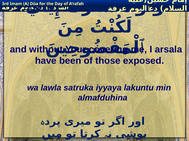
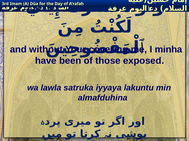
arsala: arsala -> minha (169, 50)
